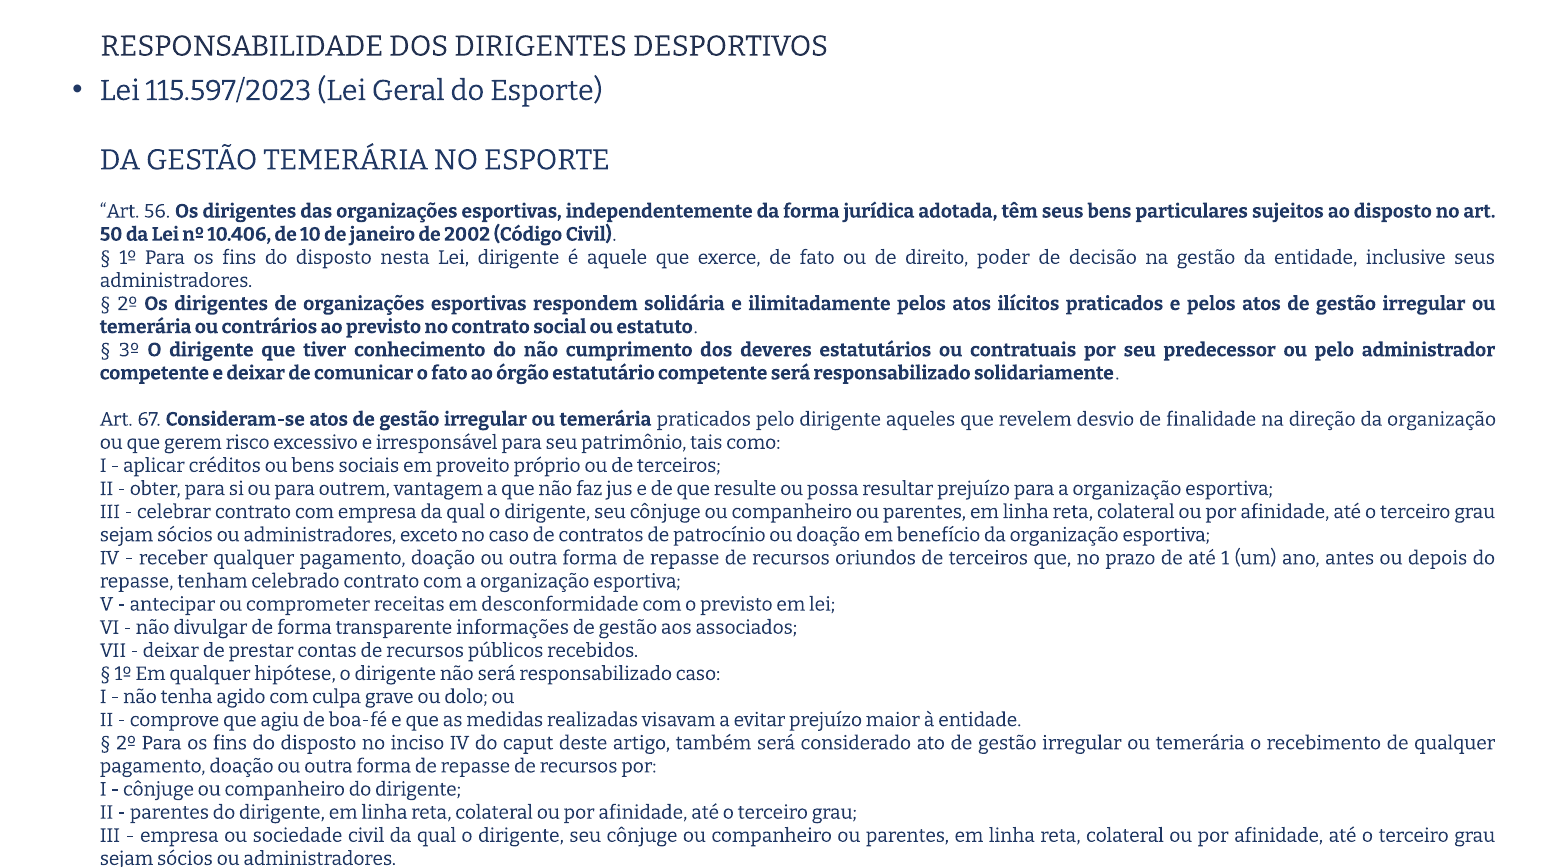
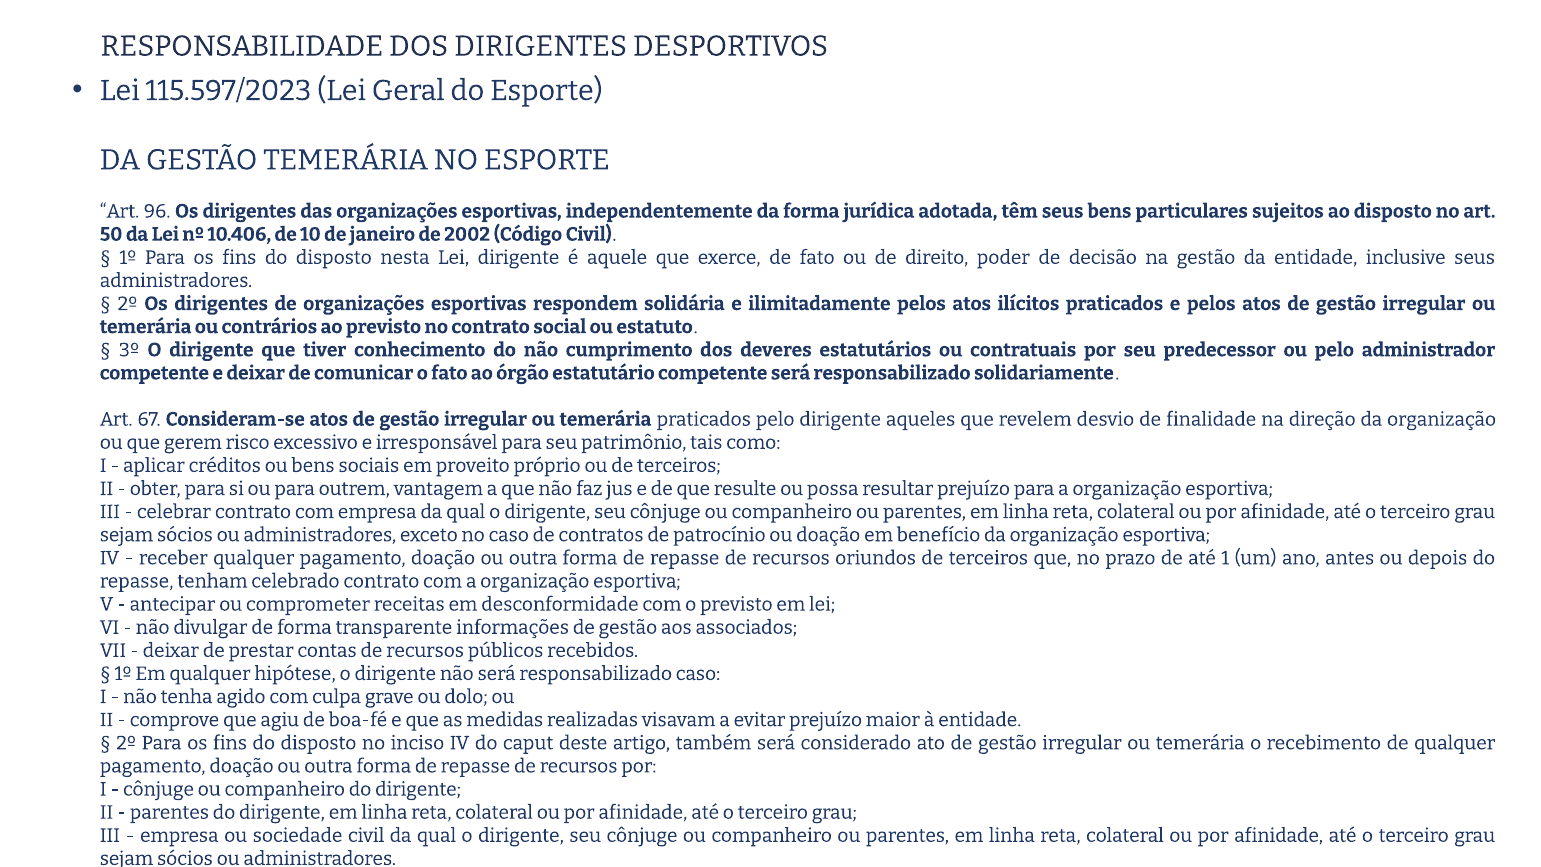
56: 56 -> 96 (157, 211)
